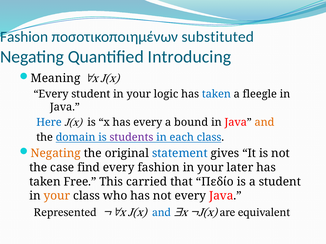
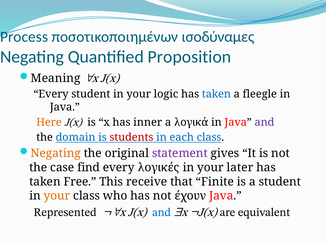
Fashion: Fashion -> Process (24, 37)
substituted: substituted -> ισοδύναμες (218, 37)
Introducing: Introducing -> Proposition (189, 57)
Here colour: blue -> orange (49, 122)
has every: every -> inner (148, 122)
bound: bound -> λογικά (191, 122)
and colour: orange -> purple (264, 122)
students colour: purple -> red (131, 138)
statement colour: blue -> purple (180, 154)
every fashion: fashion -> λογικές (159, 168)
carried: carried -> receive (147, 182)
Πεδίο: Πεδίο -> Finite (215, 182)
not every: every -> έχουν (190, 196)
